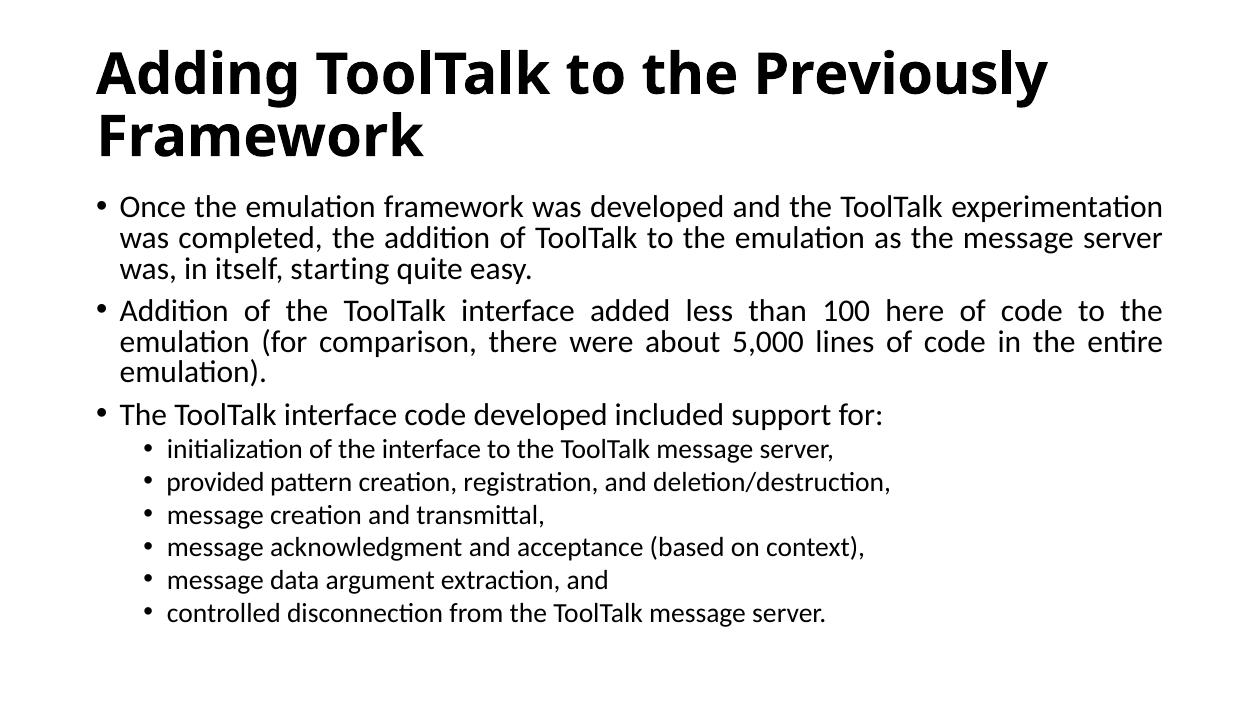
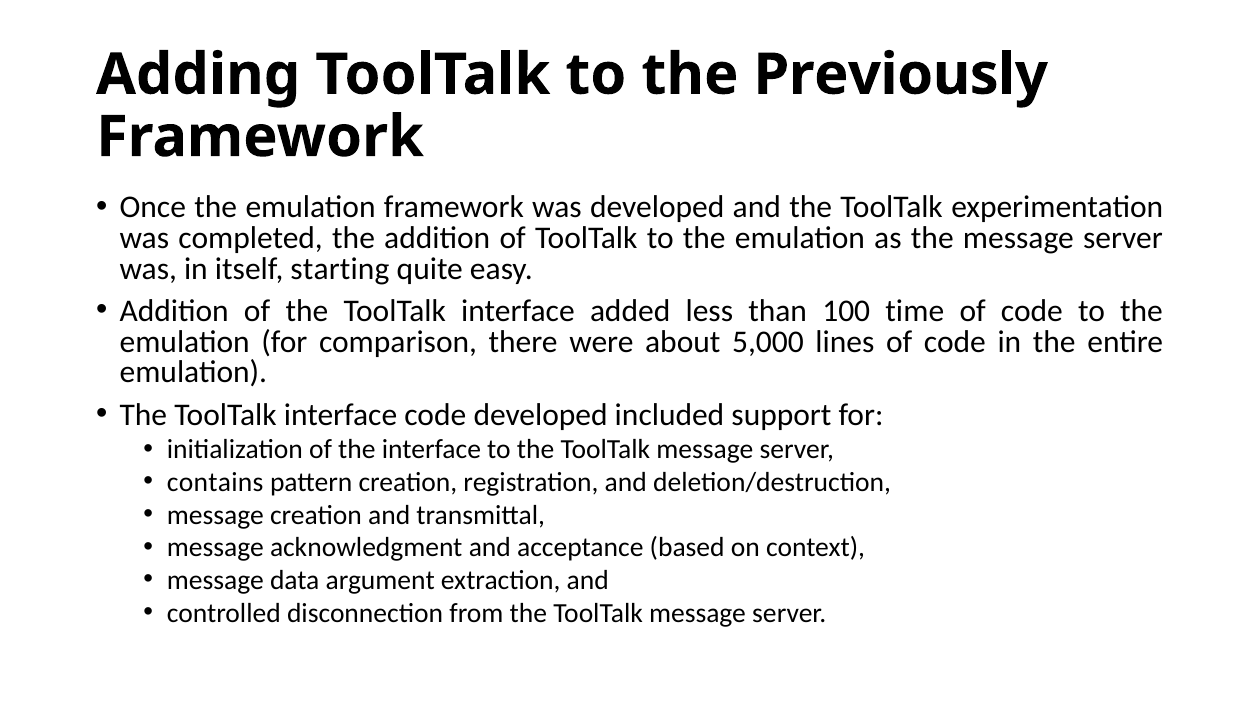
here: here -> time (915, 311)
provided: provided -> contains (215, 482)
